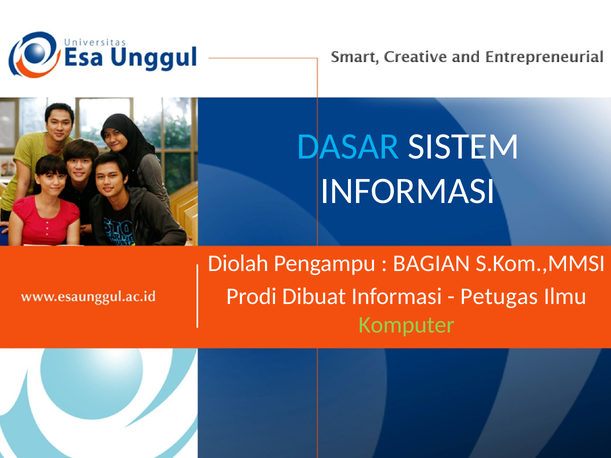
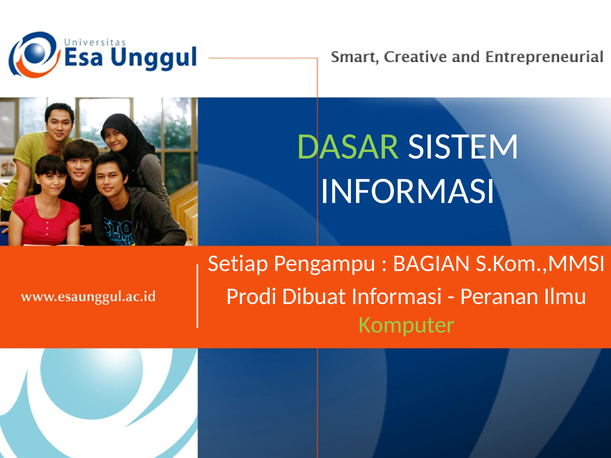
DASAR colour: light blue -> light green (348, 146)
Diolah: Diolah -> Setiap (238, 263)
Petugas: Petugas -> Peranan (499, 297)
